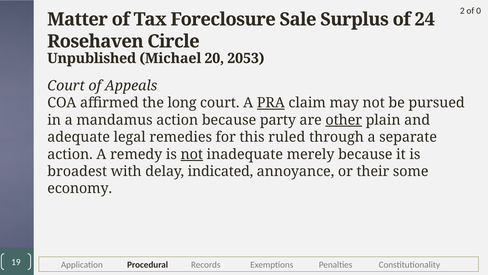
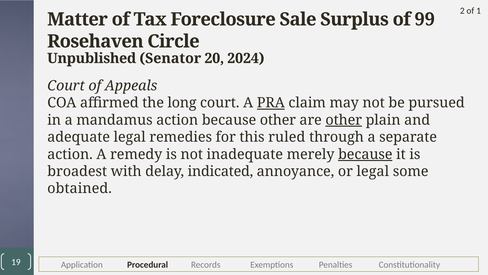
0: 0 -> 1 (479, 11)
24: 24 -> 99 (425, 19)
Michael: Michael -> Senator (170, 58)
2053: 2053 -> 2024 (246, 58)
because party: party -> other (278, 120)
not underline: present -> none (192, 154)
because underline: none -> present (365, 154)
or their: their -> legal (373, 171)
economy: economy -> obtained (80, 188)
